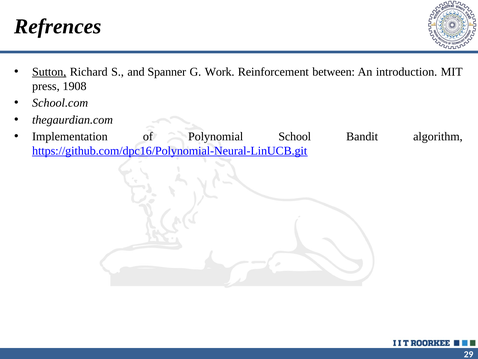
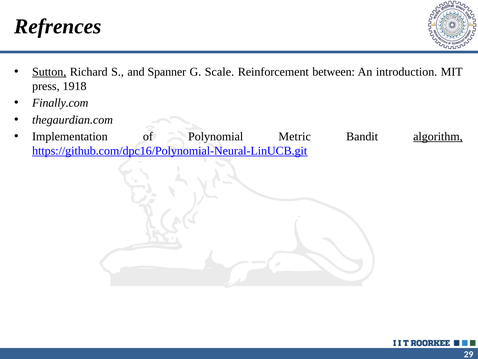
Work: Work -> Scale (220, 72)
1908: 1908 -> 1918 (75, 86)
School.com: School.com -> Finally.com (60, 103)
School: School -> Metric (295, 136)
algorithm underline: none -> present (438, 136)
